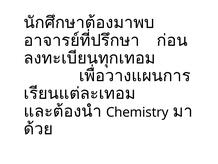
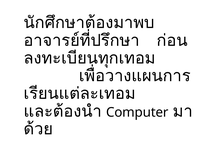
Chemistry: Chemistry -> Computer (137, 112)
